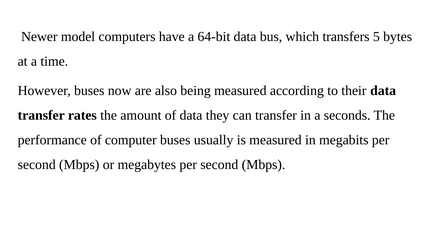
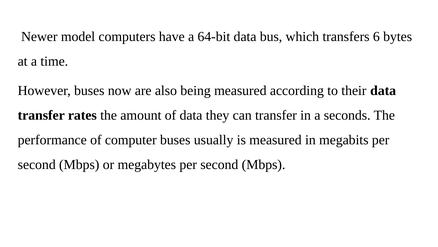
5: 5 -> 6 (376, 36)
